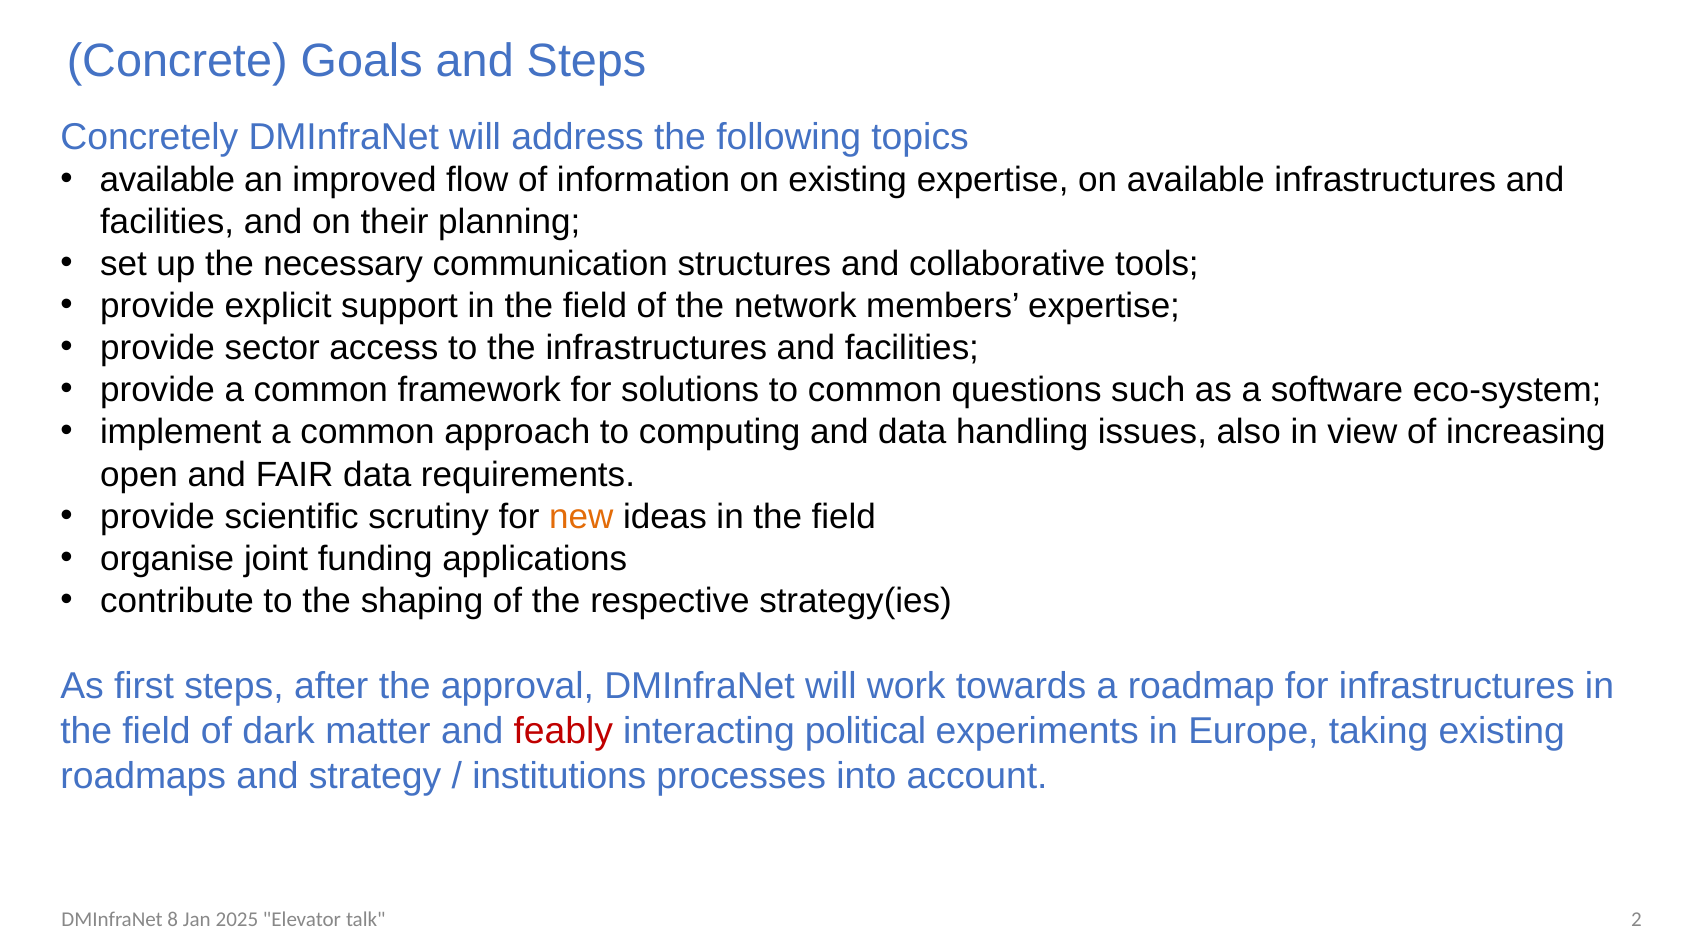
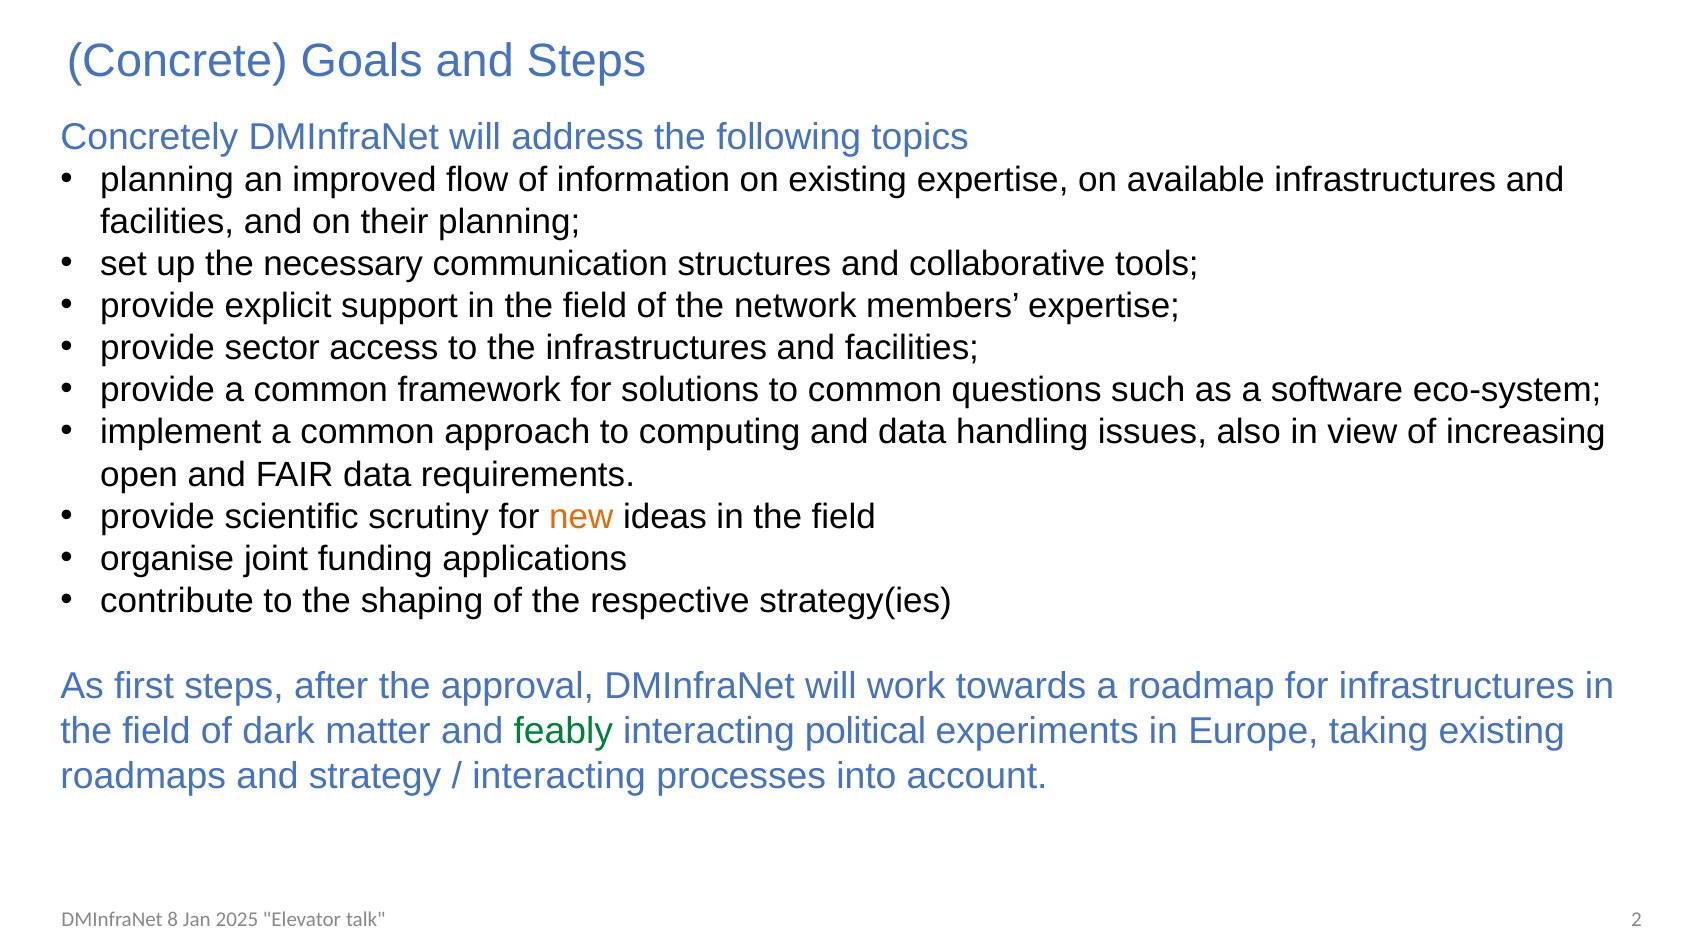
available: available -> planning (167, 180)
feably colour: red -> green (563, 731)
institutions: institutions -> interacting (559, 776)
